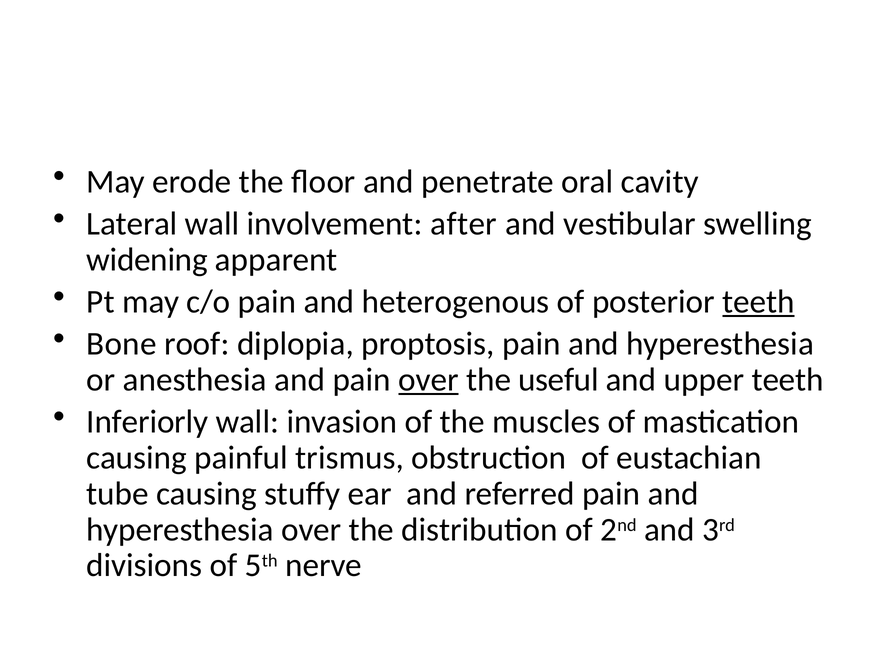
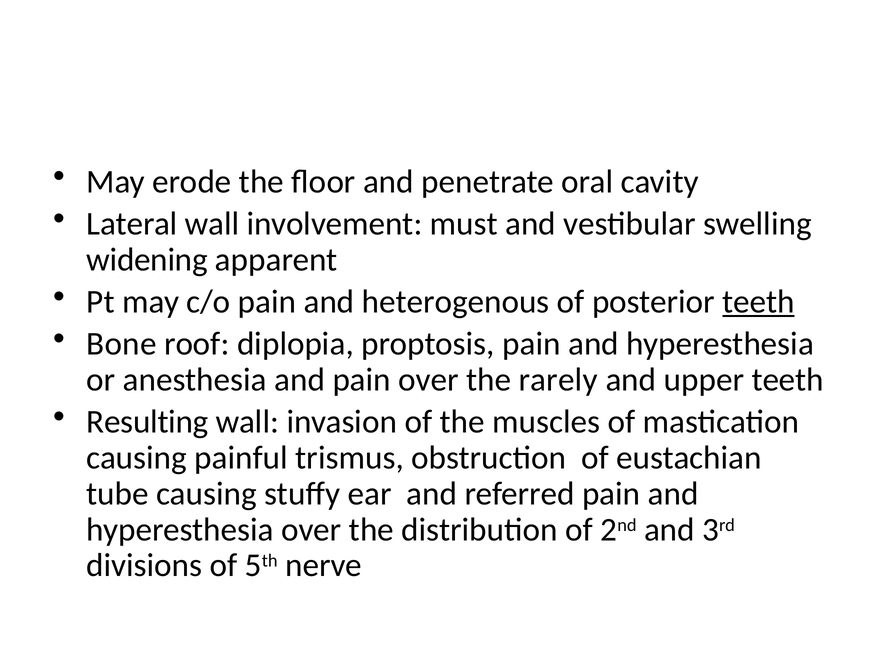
after: after -> must (464, 224)
over underline: present -> none (428, 380)
useful: useful -> rarely (558, 380)
Inferiorly: Inferiorly -> Resulting (147, 422)
